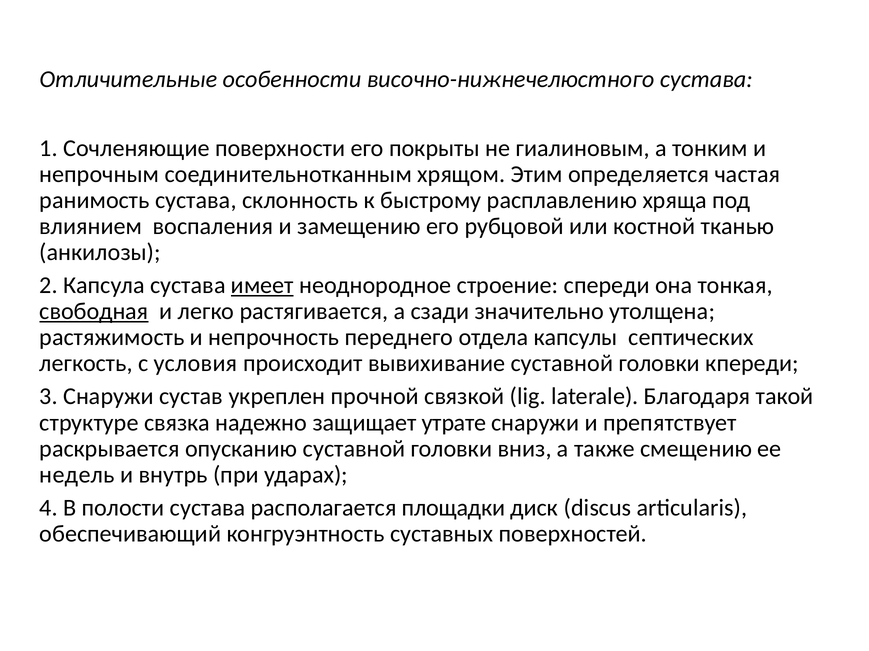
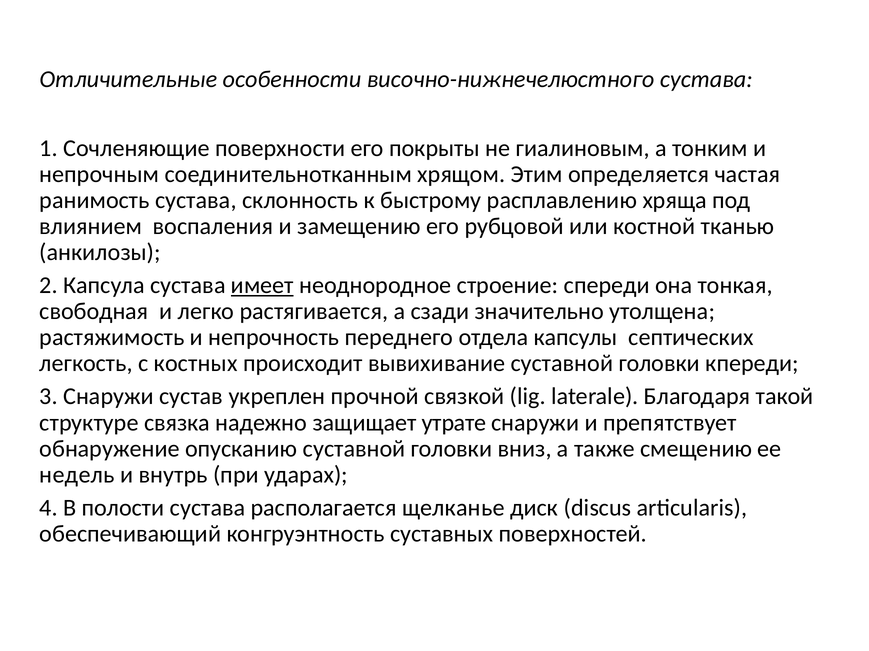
свободная underline: present -> none (94, 312)
условия: условия -> костных (196, 364)
раскрывается: раскрывается -> обнаружение (110, 449)
площадки: площадки -> щелканье (453, 508)
